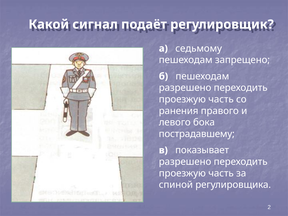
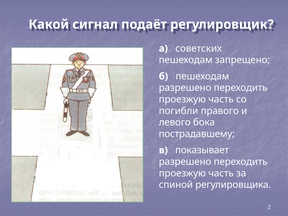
седьмому: седьмому -> советских (199, 48)
ранения: ранения -> погибли (179, 111)
